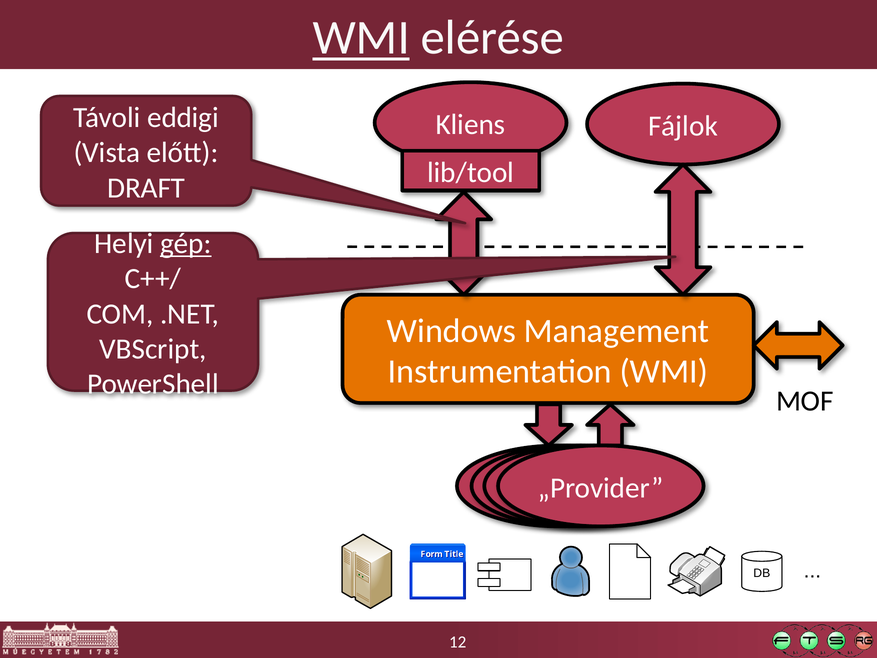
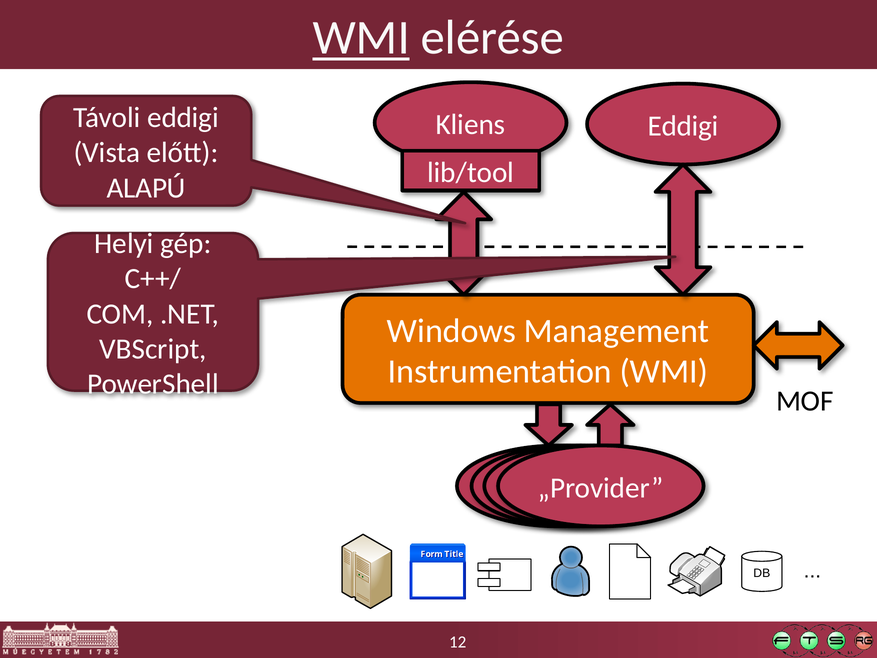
Fájlok: Fájlok -> Eddigi (683, 126)
DRAFT: DRAFT -> ALAPÚ (146, 188)
gép underline: present -> none (186, 244)
